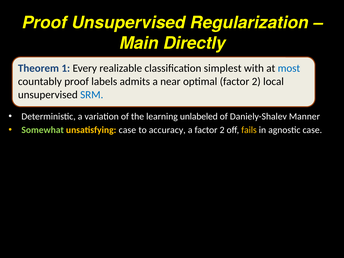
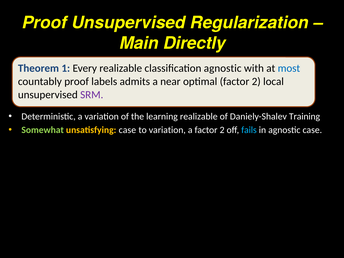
classification simplest: simplest -> agnostic (223, 68)
SRM colour: blue -> purple (92, 95)
learning unlabeled: unlabeled -> realizable (199, 117)
Manner: Manner -> Training (305, 117)
to accuracy: accuracy -> variation (167, 130)
fails colour: yellow -> light blue (249, 130)
